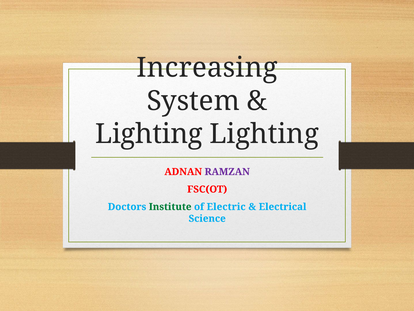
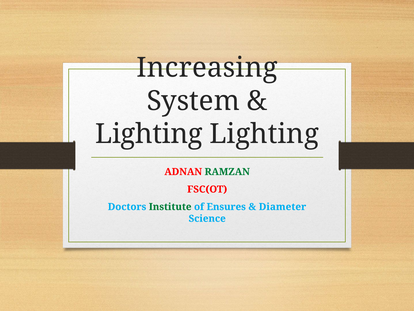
RAMZAN colour: purple -> green (227, 172)
Electric: Electric -> Ensures (226, 207)
Electrical: Electrical -> Diameter (283, 207)
